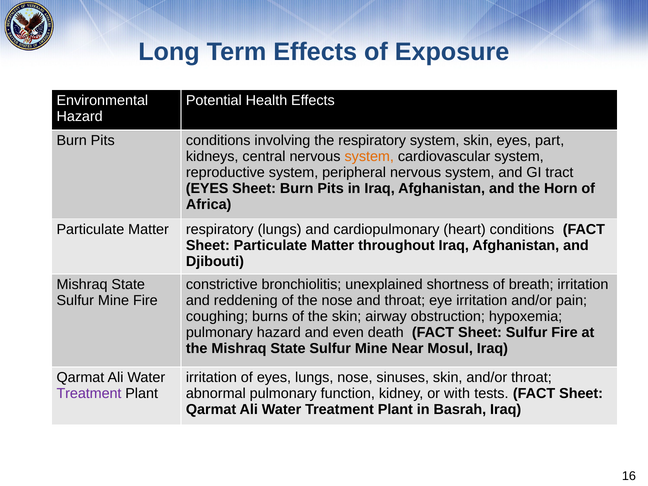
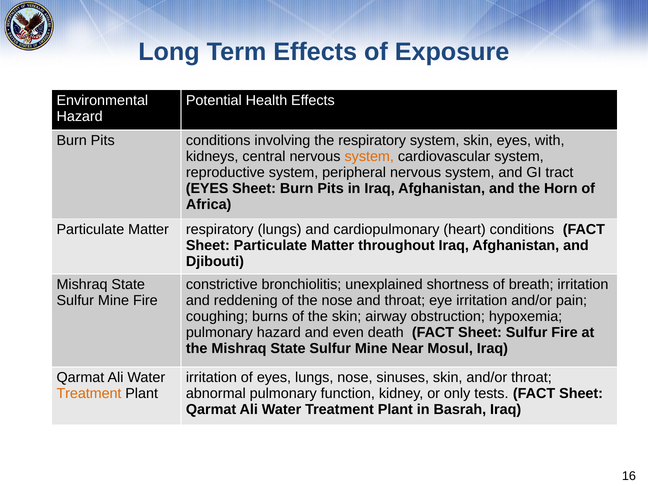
part: part -> with (550, 141)
Treatment colour: purple -> orange (89, 394)
with: with -> only (457, 394)
